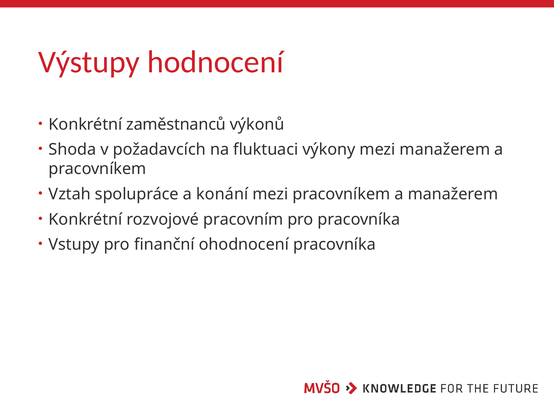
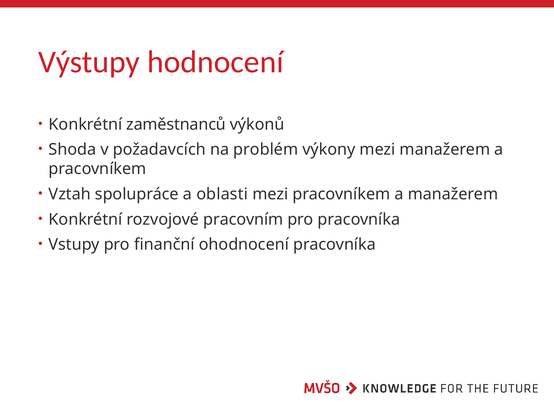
fluktuaci: fluktuaci -> problém (266, 149)
konání: konání -> oblasti (222, 194)
